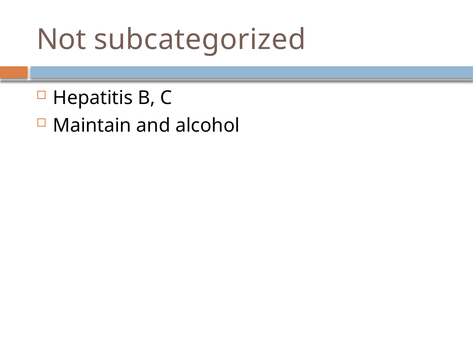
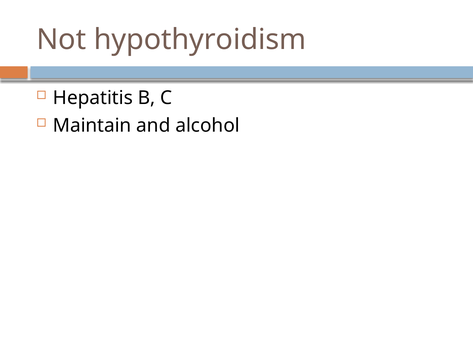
subcategorized: subcategorized -> hypothyroidism (200, 39)
